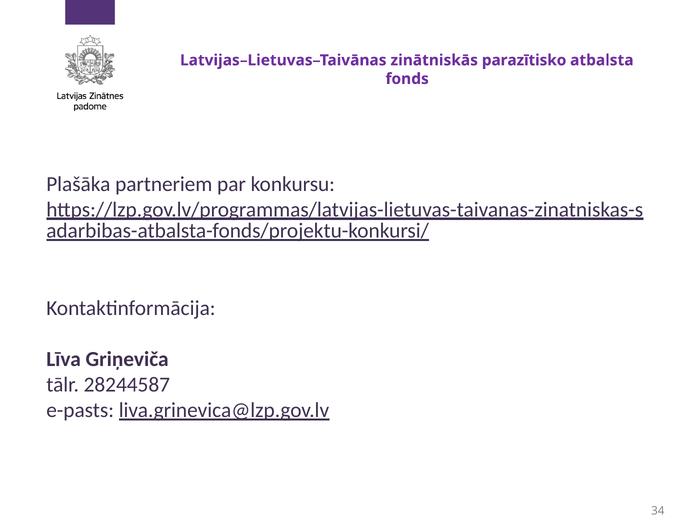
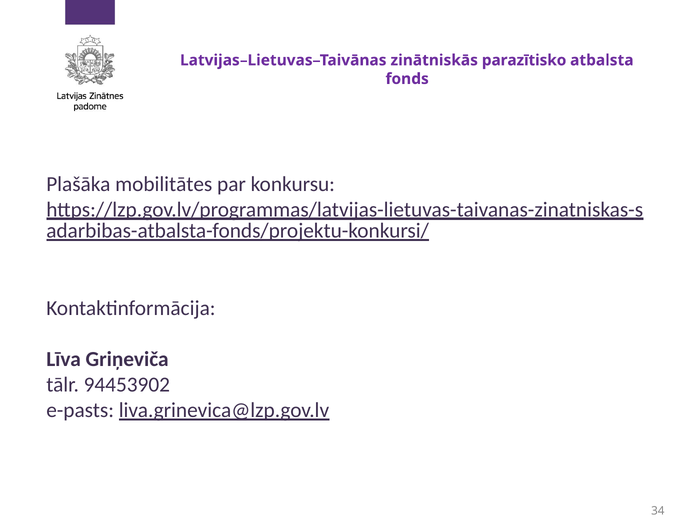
partneriem: partneriem -> mobilitātes (164, 184)
28244587: 28244587 -> 94453902 (127, 385)
